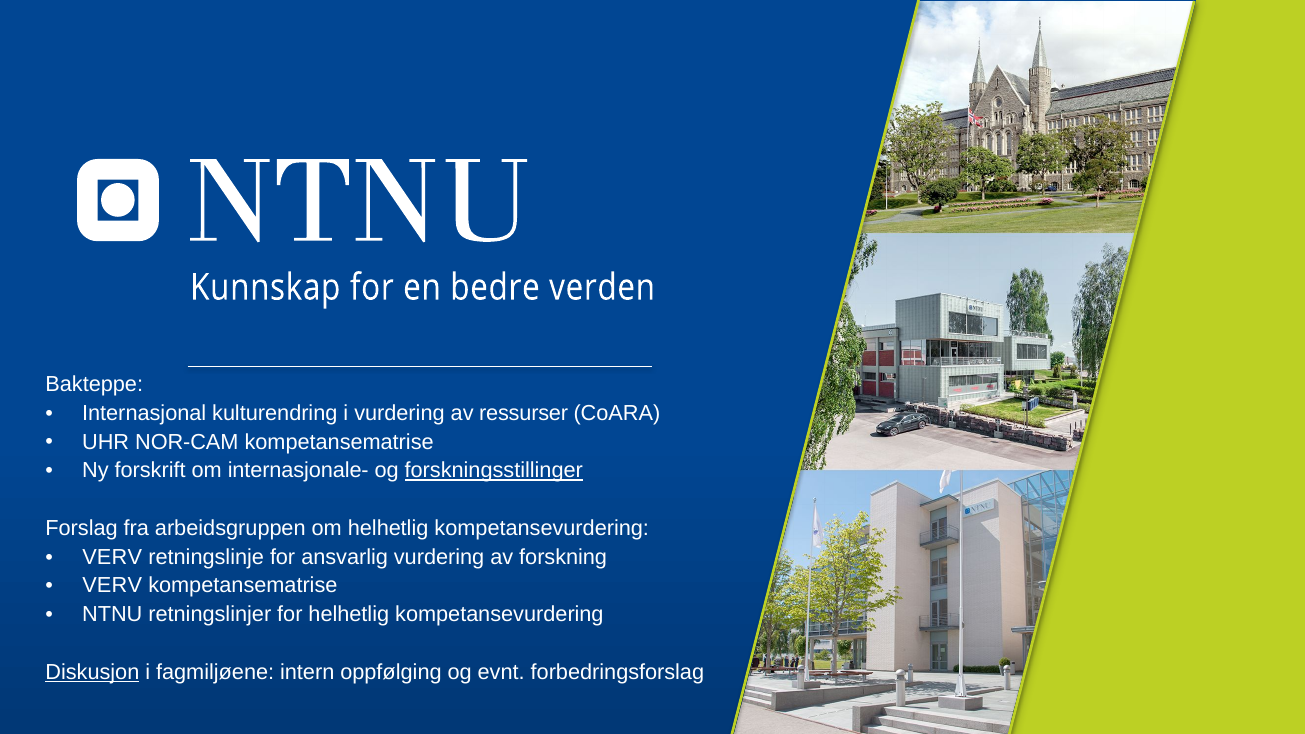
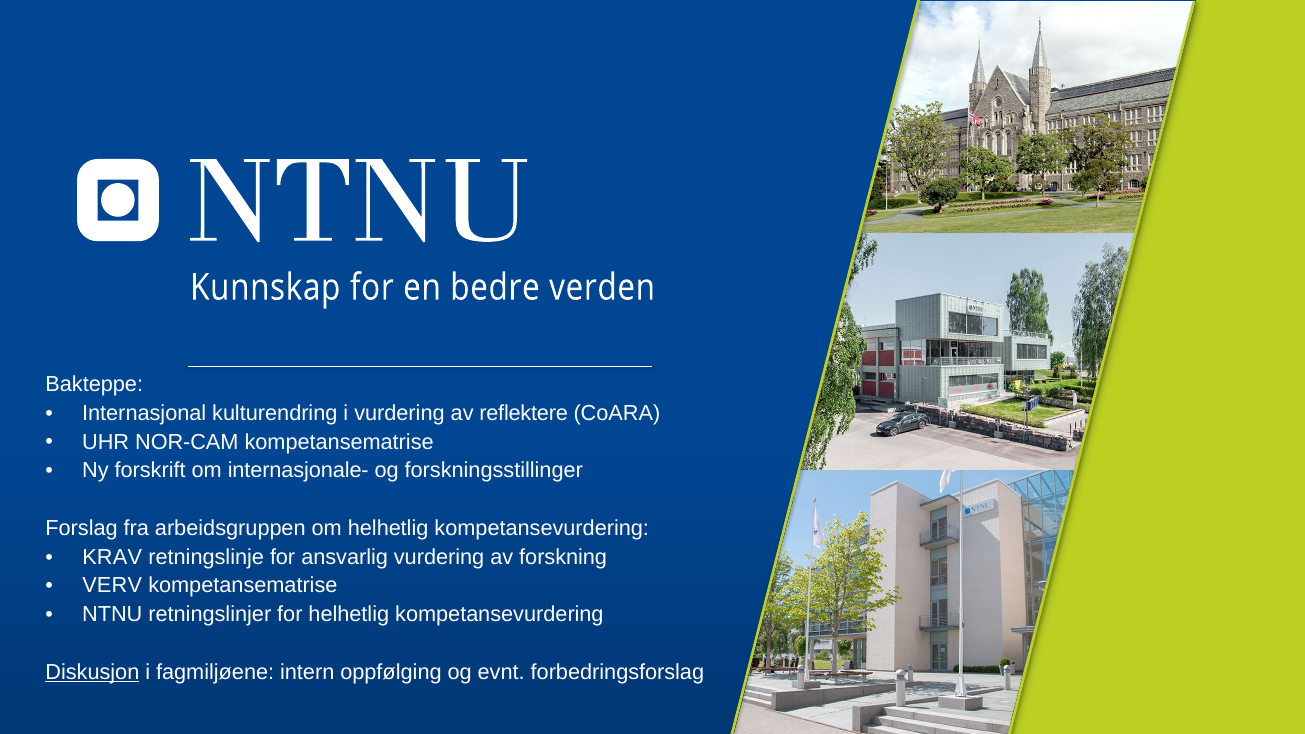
ressurser: ressurser -> reflektere (524, 413)
forskningsstillinger underline: present -> none (494, 471)
VERV: VERV -> KRAV (112, 557)
